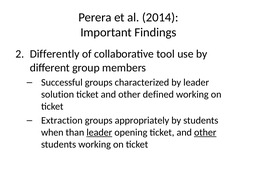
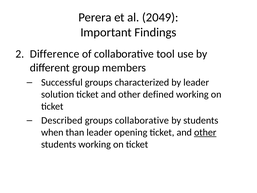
2014: 2014 -> 2049 (160, 17)
Differently: Differently -> Difference (55, 54)
Extraction: Extraction -> Described (62, 120)
groups appropriately: appropriately -> collaborative (142, 120)
leader underline: present -> none (99, 132)
